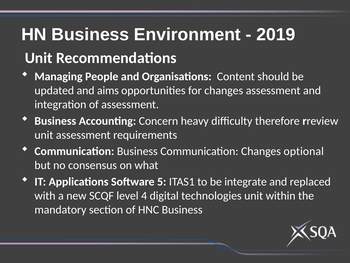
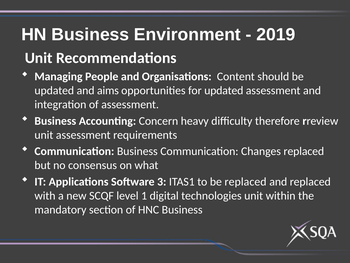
for changes: changes -> updated (224, 90)
Changes optional: optional -> replaced (304, 151)
5: 5 -> 3 (162, 181)
be integrate: integrate -> replaced (246, 181)
4: 4 -> 1 (144, 195)
